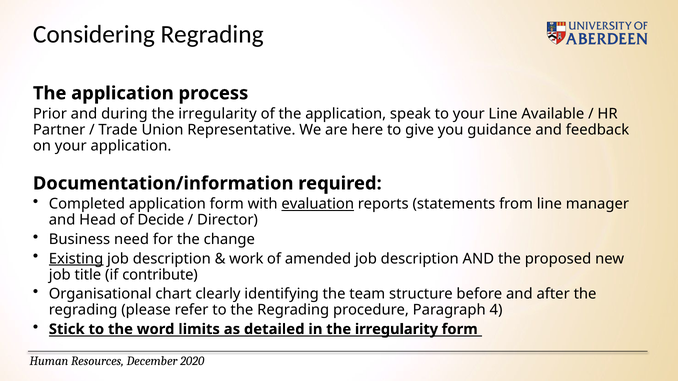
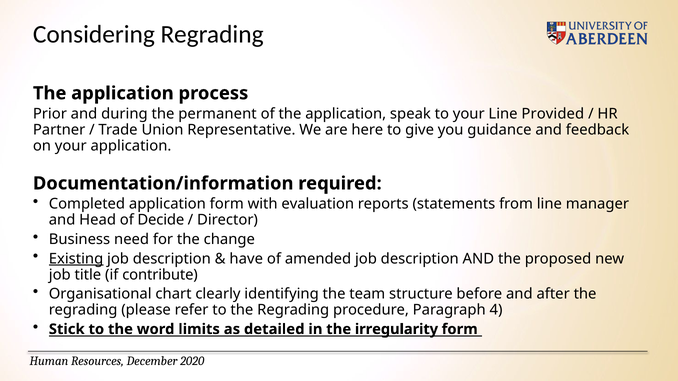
during the irregularity: irregularity -> permanent (217, 114)
Available: Available -> Provided (553, 114)
evaluation underline: present -> none (318, 204)
work: work -> have (246, 259)
